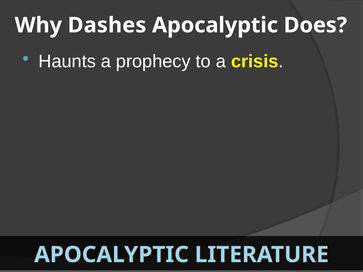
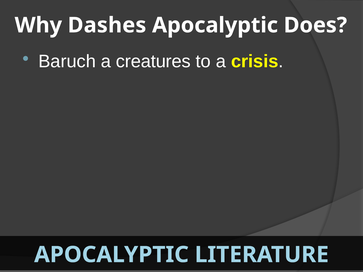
Haunts: Haunts -> Baruch (67, 61)
prophecy: prophecy -> creatures (153, 61)
